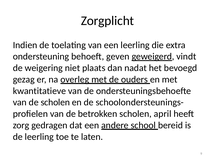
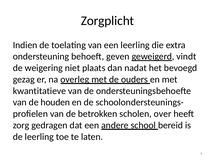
de scholen: scholen -> houden (55, 103)
april: april -> over (163, 114)
